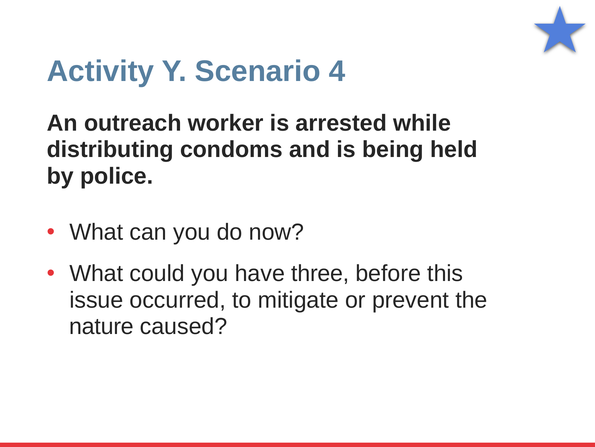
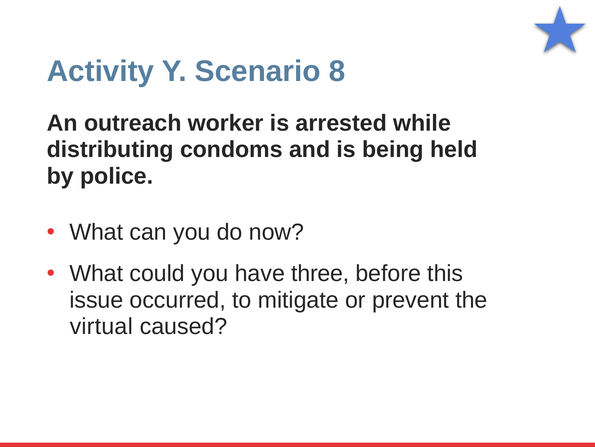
4: 4 -> 8 (337, 71)
nature: nature -> virtual (101, 326)
